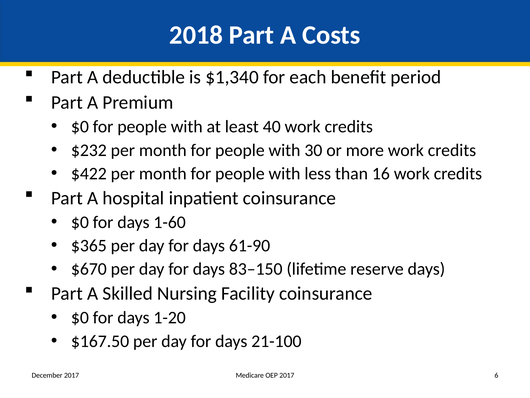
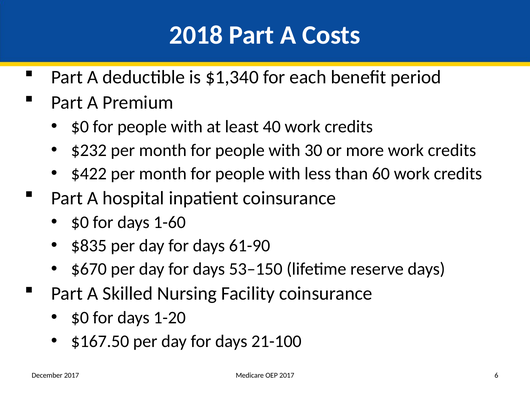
16: 16 -> 60 (381, 173)
$365: $365 -> $835 (89, 245)
83–150: 83–150 -> 53–150 (256, 269)
